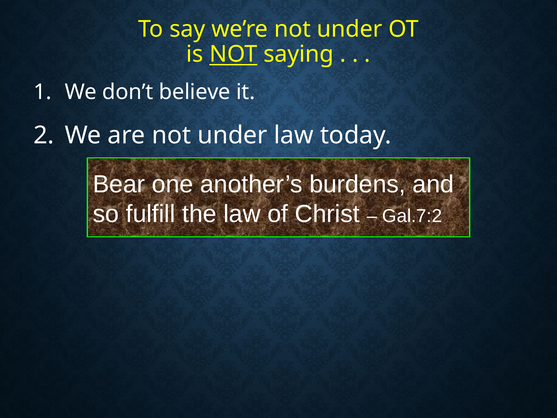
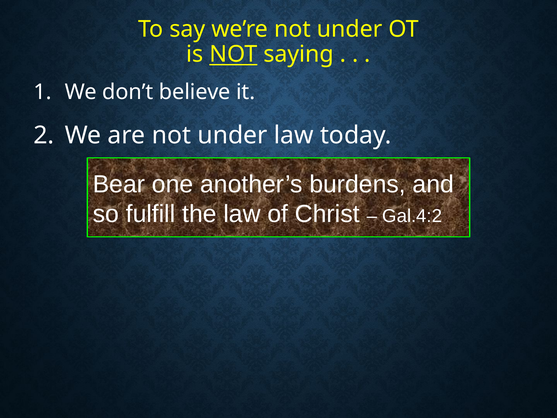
Gal.7:2: Gal.7:2 -> Gal.4:2 (412, 216)
